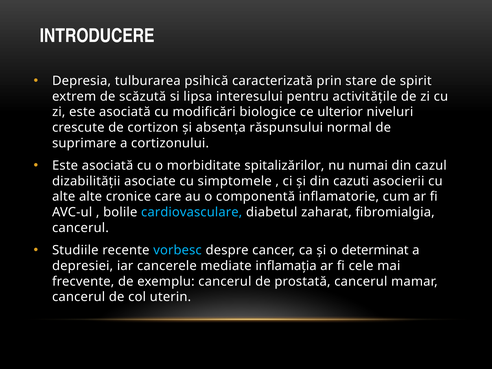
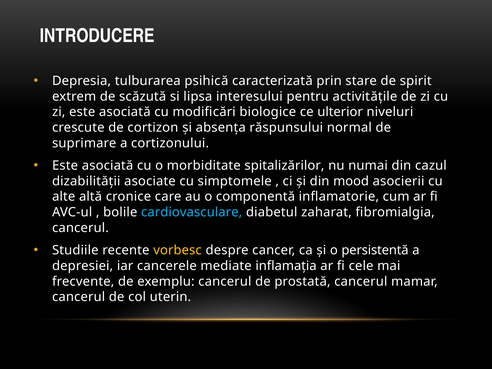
cazuti: cazuti -> mood (351, 181)
alte alte: alte -> altă (91, 197)
vorbesc colour: light blue -> yellow (177, 250)
determinat: determinat -> persistentă (375, 250)
